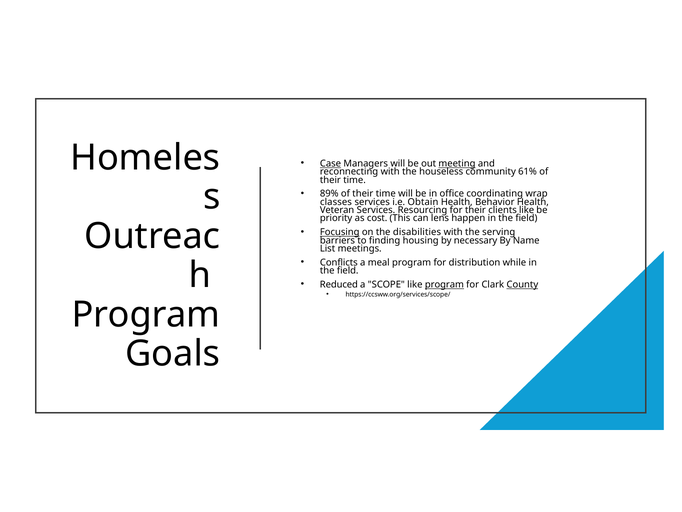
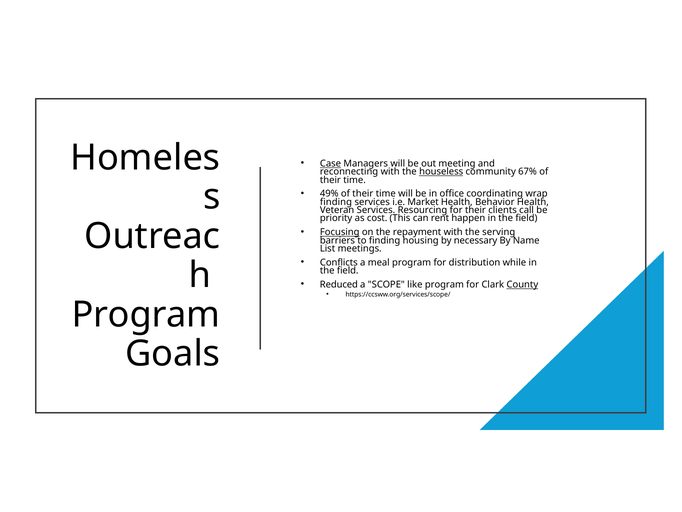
meeting underline: present -> none (457, 163)
houseless underline: none -> present (441, 172)
61%: 61% -> 67% (528, 172)
89%: 89% -> 49% (329, 194)
classes: classes -> finding (336, 202)
Obtain: Obtain -> Market (423, 202)
clients like: like -> call (527, 210)
lens: lens -> rent (440, 218)
disabilities: disabilities -> repayment (417, 232)
program underline: present -> none (444, 284)
